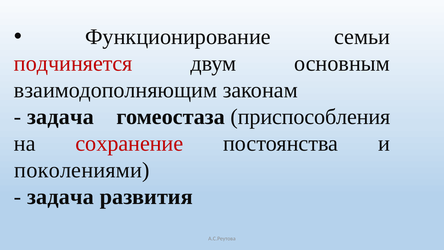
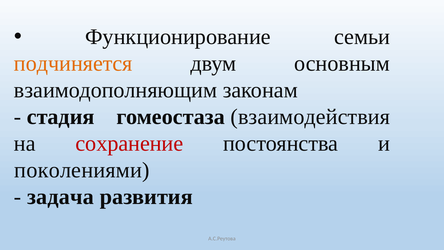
подчиняется colour: red -> orange (73, 64)
задача: задача -> стадия (61, 117)
приспособления: приспособления -> взаимодействия (310, 117)
